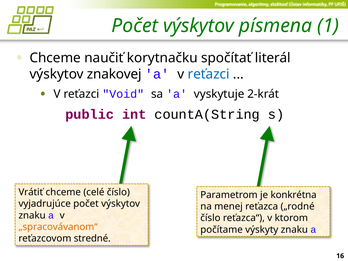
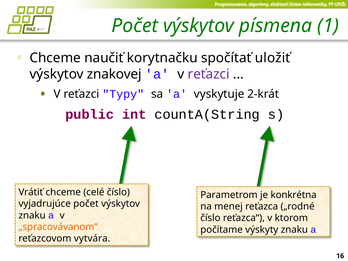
literál: literál -> uložiť (273, 58)
reťazci colour: blue -> purple (209, 74)
Void: Void -> Typy (123, 94)
stredné: stredné -> vytvára (92, 239)
